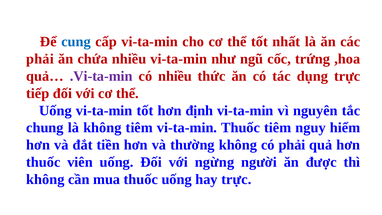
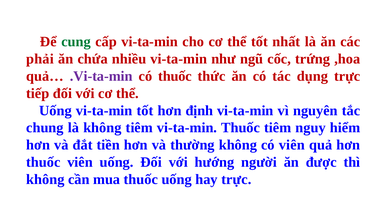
cung colour: blue -> green (76, 42)
có nhiều: nhiều -> thuốc (175, 76)
có phải: phải -> viên (292, 145)
ngừng: ngừng -> hướng (215, 162)
